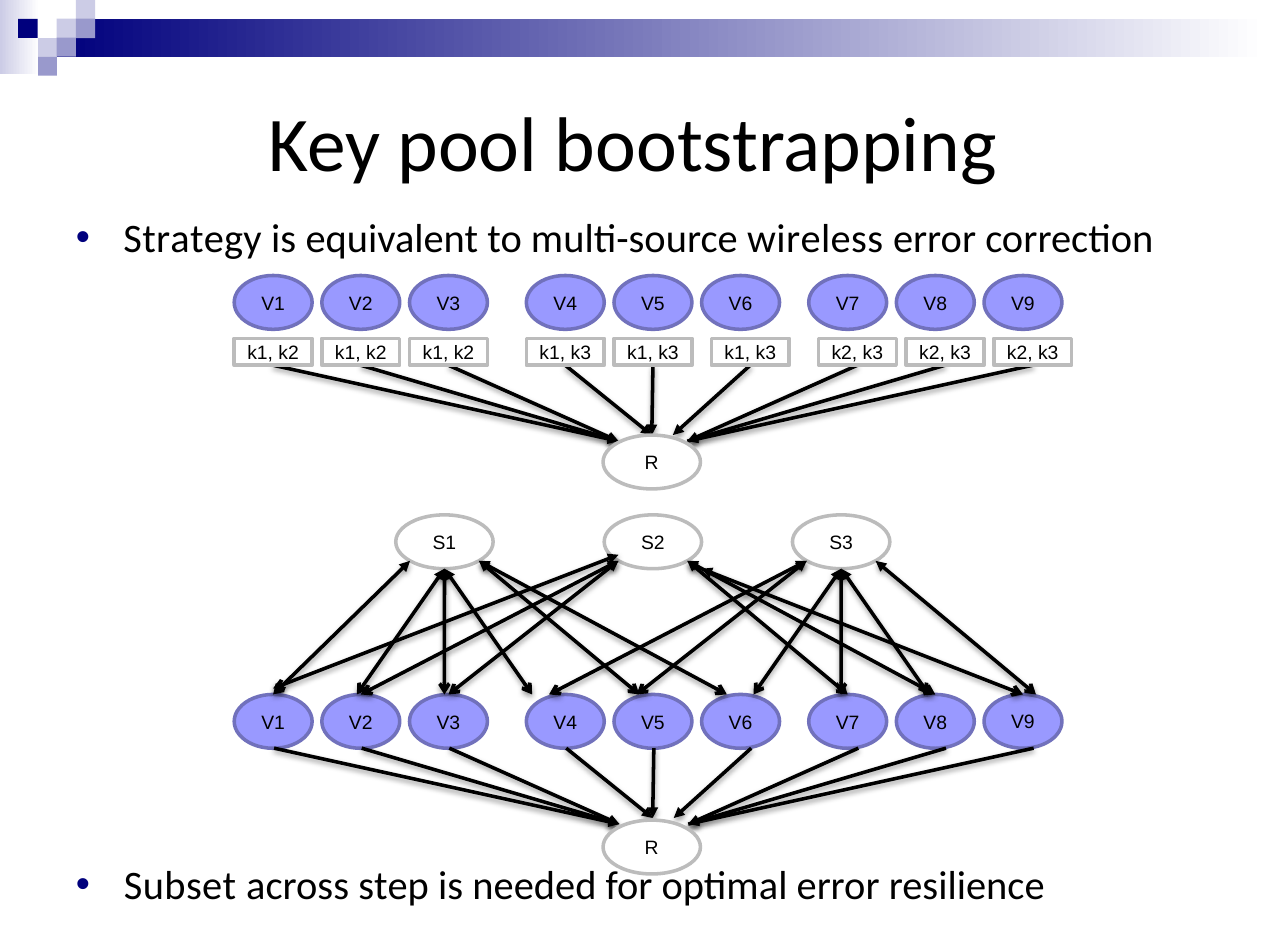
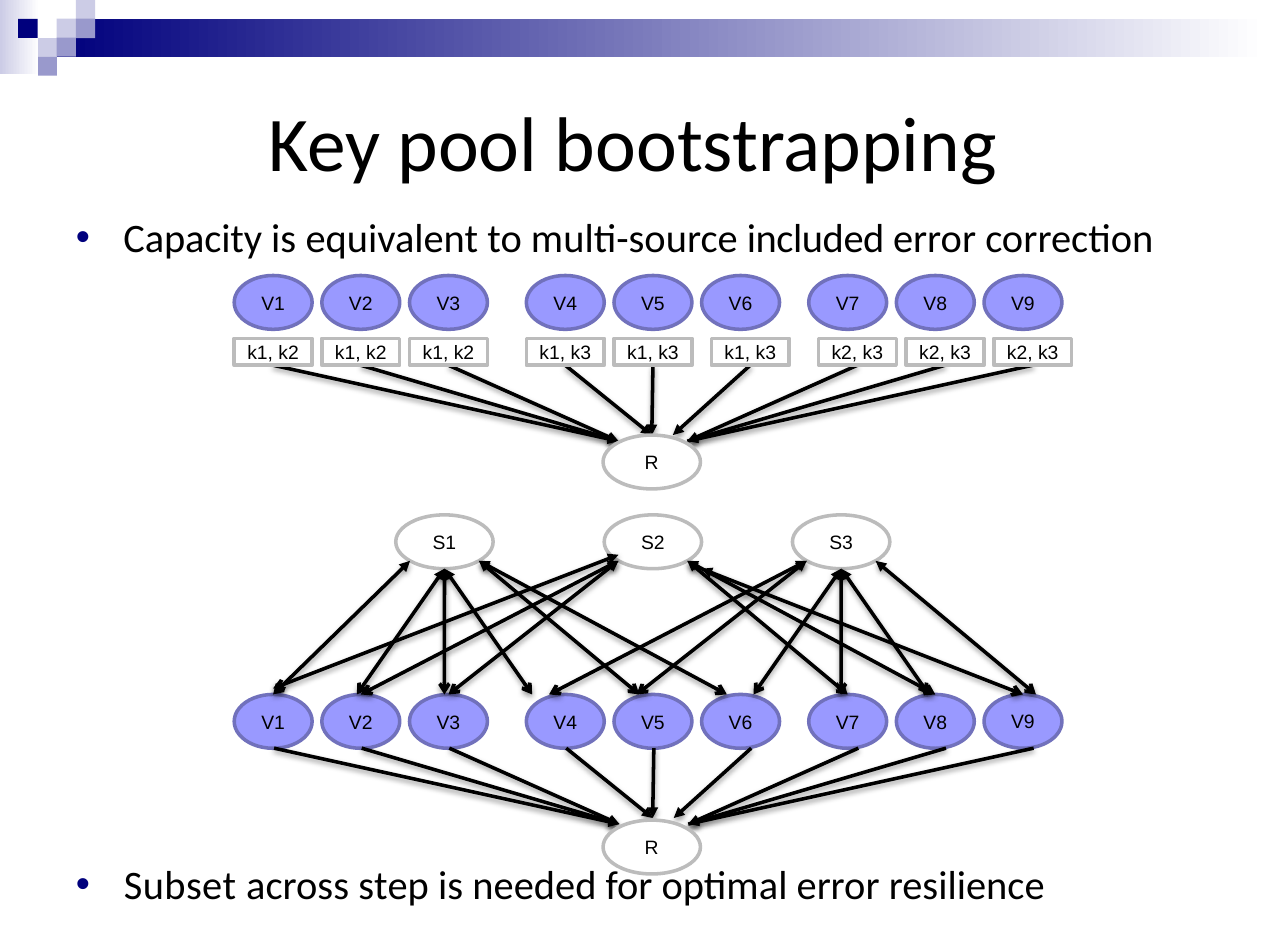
Strategy: Strategy -> Capacity (193, 239)
wireless: wireless -> included (816, 239)
